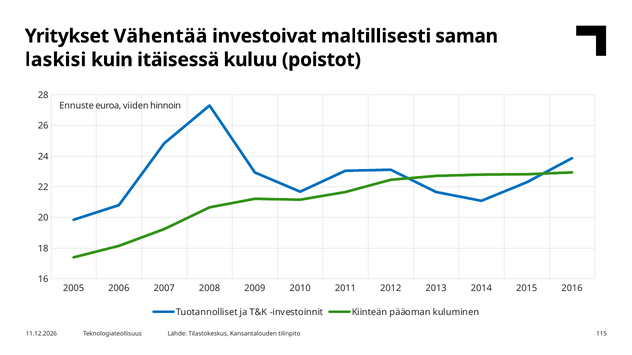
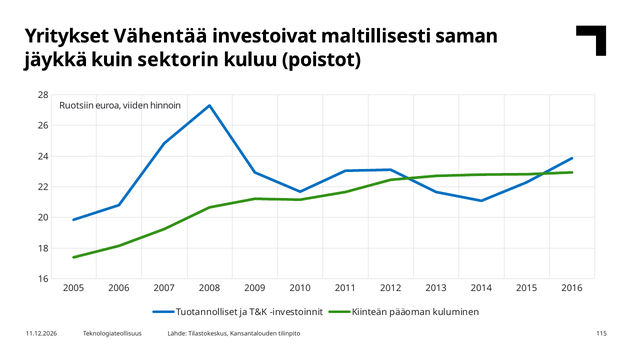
laskisi: laskisi -> jäykkä (56, 60)
itäisessä: itäisessä -> sektorin (178, 60)
Ennuste: Ennuste -> Ruotsiin (77, 106)
